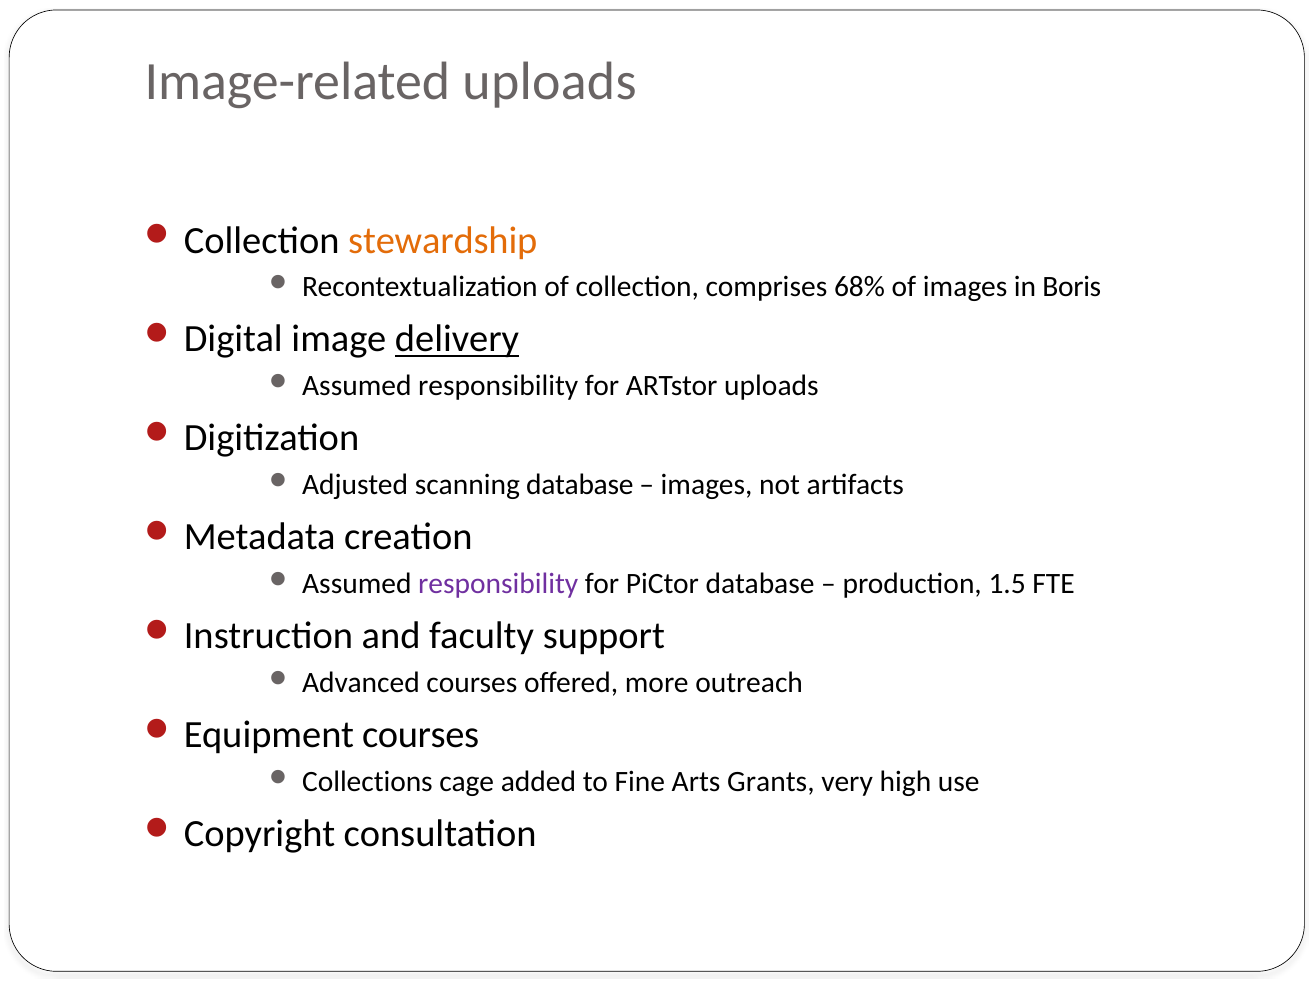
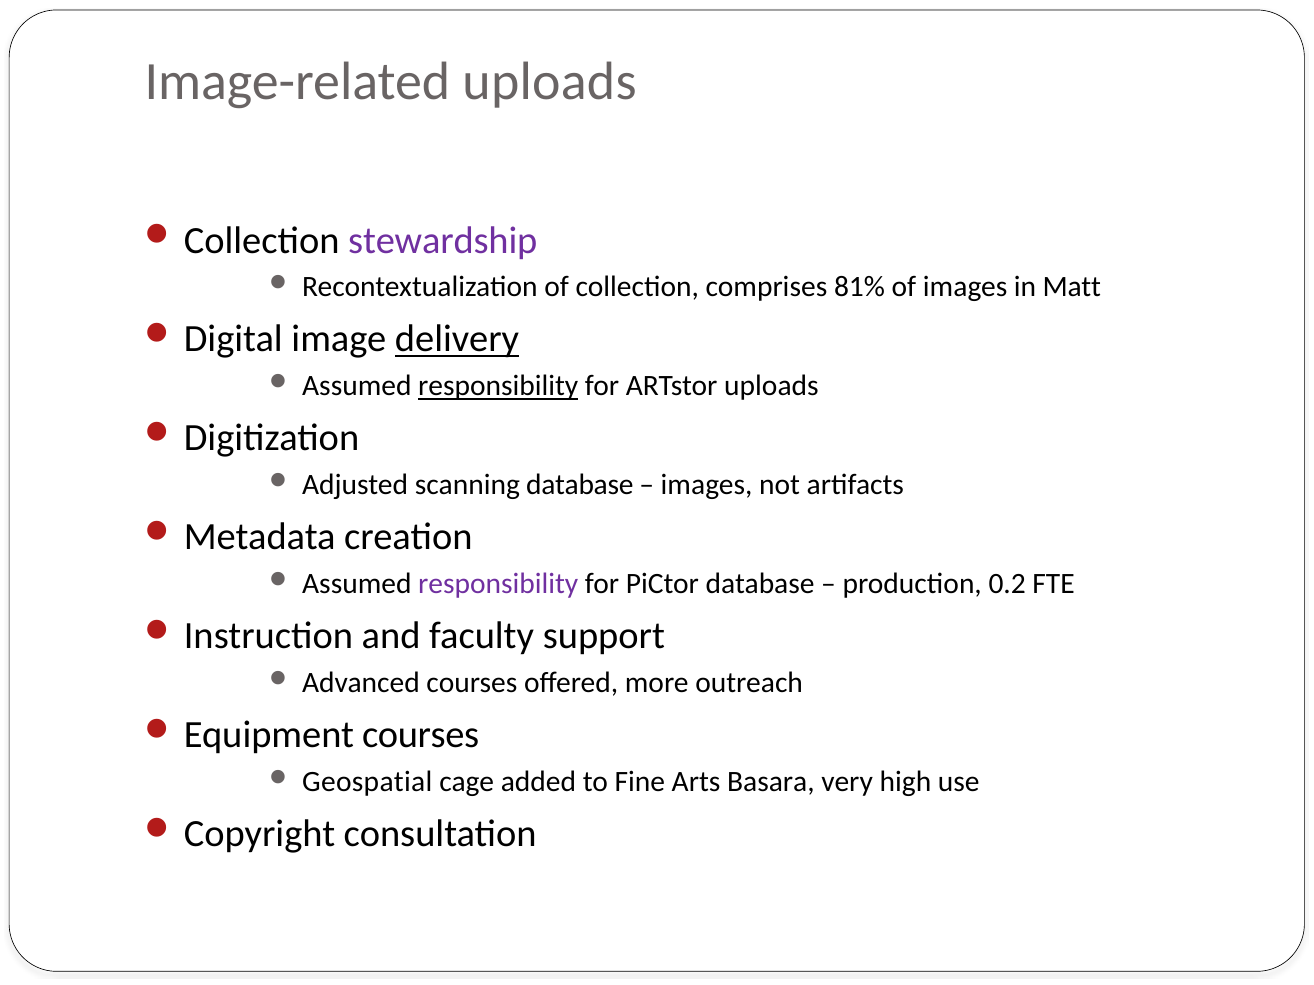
stewardship colour: orange -> purple (443, 240)
68%: 68% -> 81% (860, 287)
Boris: Boris -> Matt (1072, 287)
responsibility underline: none -> present (498, 386)
1.5: 1.5 -> 0.2 (1007, 584)
Collections: Collections -> Geospatial (367, 782)
Grants: Grants -> Basara (771, 782)
